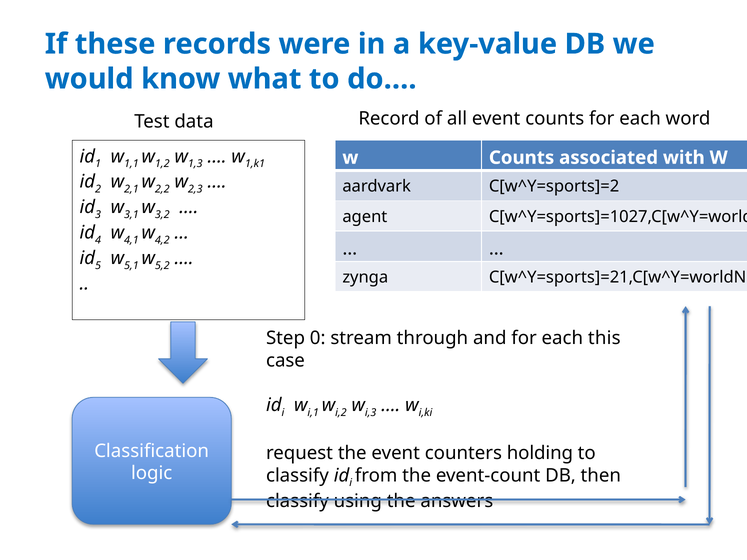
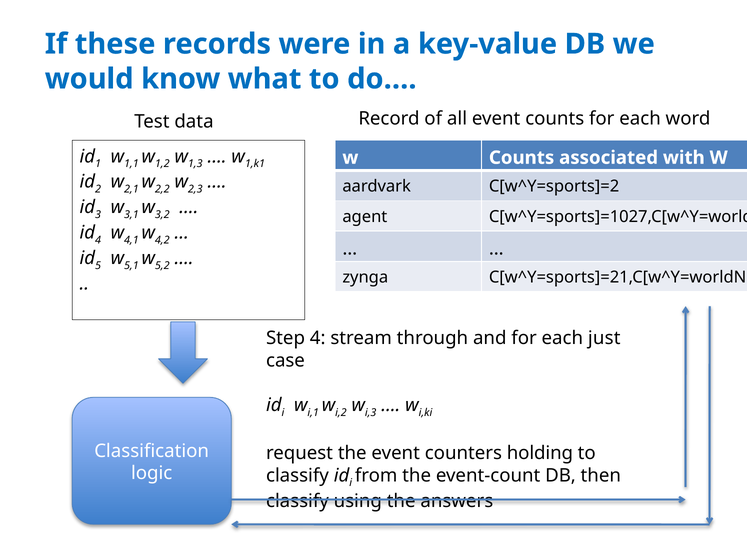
Step 0: 0 -> 4 (318, 338)
this: this -> just (604, 338)
